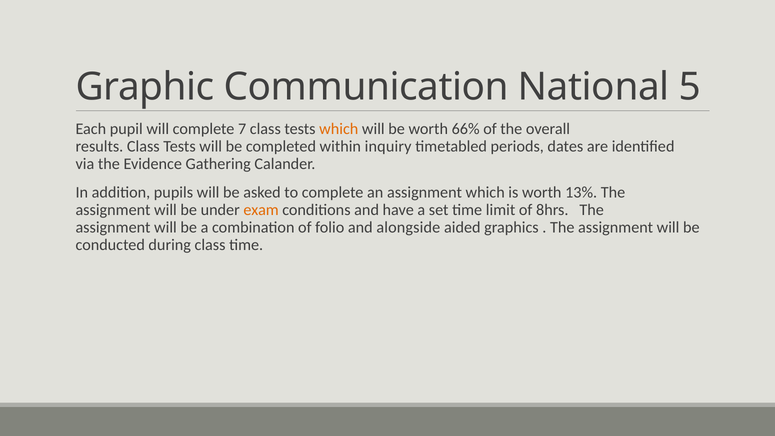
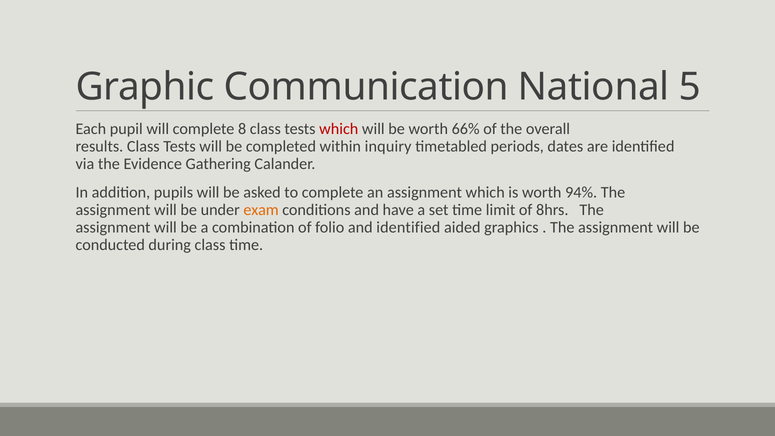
7: 7 -> 8 (242, 129)
which colour: orange -> red (339, 129)
13%: 13% -> 94% (581, 193)
and alongside: alongside -> identified (408, 227)
